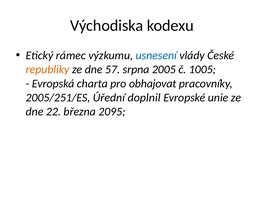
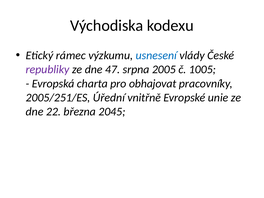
republiky colour: orange -> purple (48, 69)
57: 57 -> 47 (113, 69)
doplnil: doplnil -> vnitřně (144, 98)
2095: 2095 -> 2045 (112, 112)
